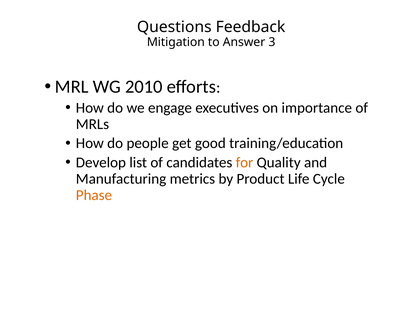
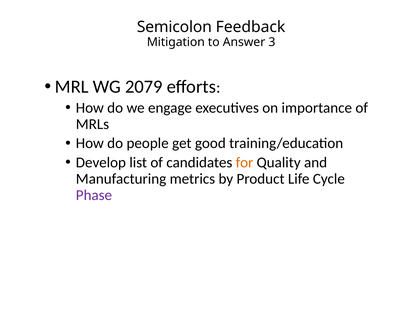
Questions: Questions -> Semicolon (174, 27)
2010: 2010 -> 2079 (144, 87)
Phase colour: orange -> purple (94, 195)
